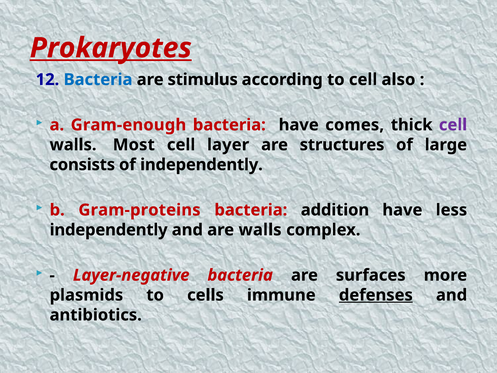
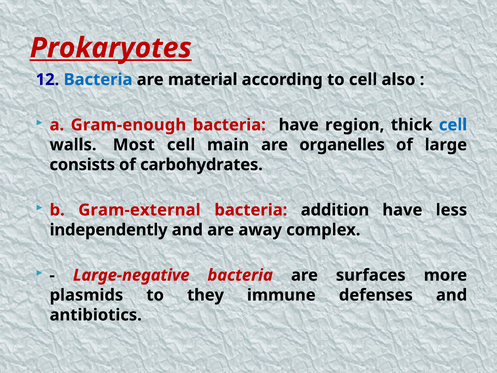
stimulus: stimulus -> material (203, 80)
comes: comes -> region (355, 125)
cell colour: purple -> blue (453, 125)
layer: layer -> main (228, 145)
structures: structures -> organelles (342, 145)
of independently: independently -> carbohydrates (201, 165)
Gram-proteins: Gram-proteins -> Gram-external (139, 210)
are walls: walls -> away (260, 230)
Layer-negative: Layer-negative -> Large-negative (131, 275)
cells: cells -> they (206, 295)
defenses underline: present -> none (376, 295)
